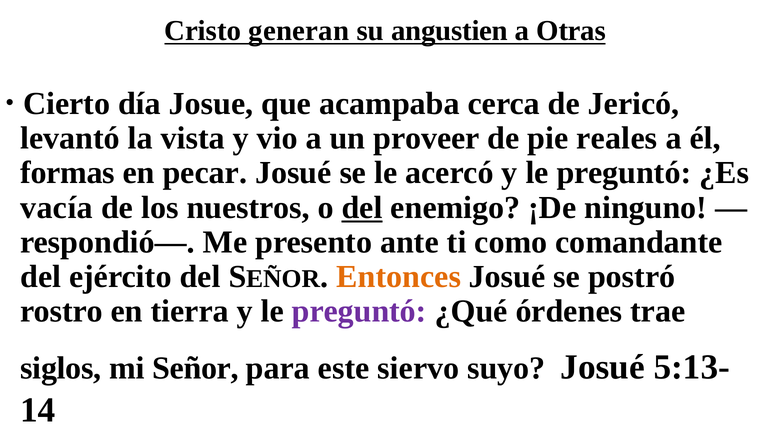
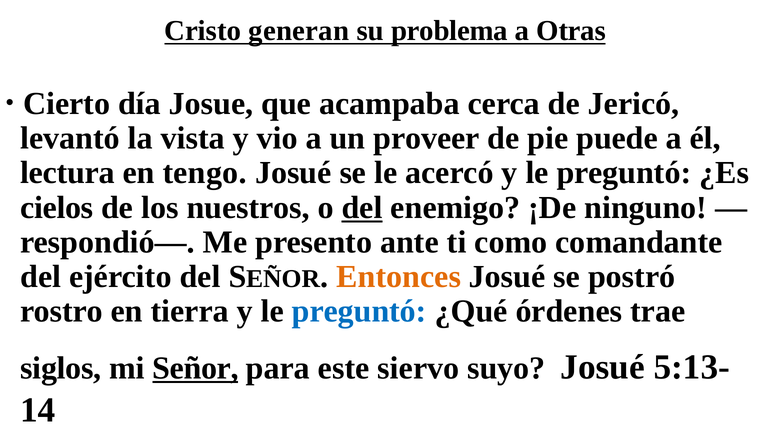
angustien: angustien -> problema (450, 31)
reales: reales -> puede (617, 138)
formas: formas -> lectura (67, 173)
pecar: pecar -> tengo (205, 173)
vacía: vacía -> cielos (57, 208)
preguntó colour: purple -> blue (359, 311)
Señor underline: none -> present (195, 368)
